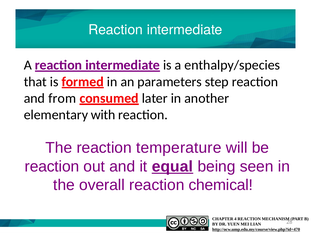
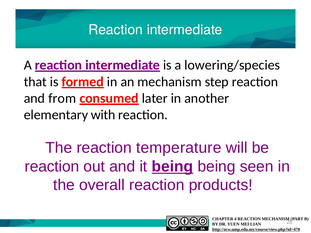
enthalpy/species: enthalpy/species -> lowering/species (232, 65)
an parameters: parameters -> mechanism (170, 82)
it equal: equal -> being (172, 167)
chemical: chemical -> products (221, 185)
